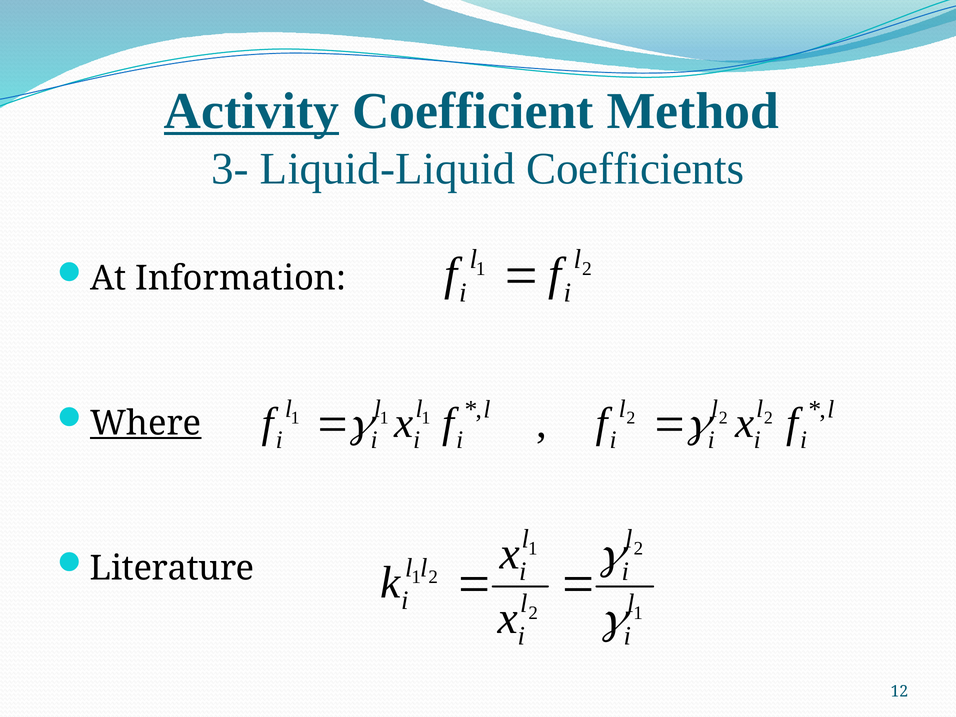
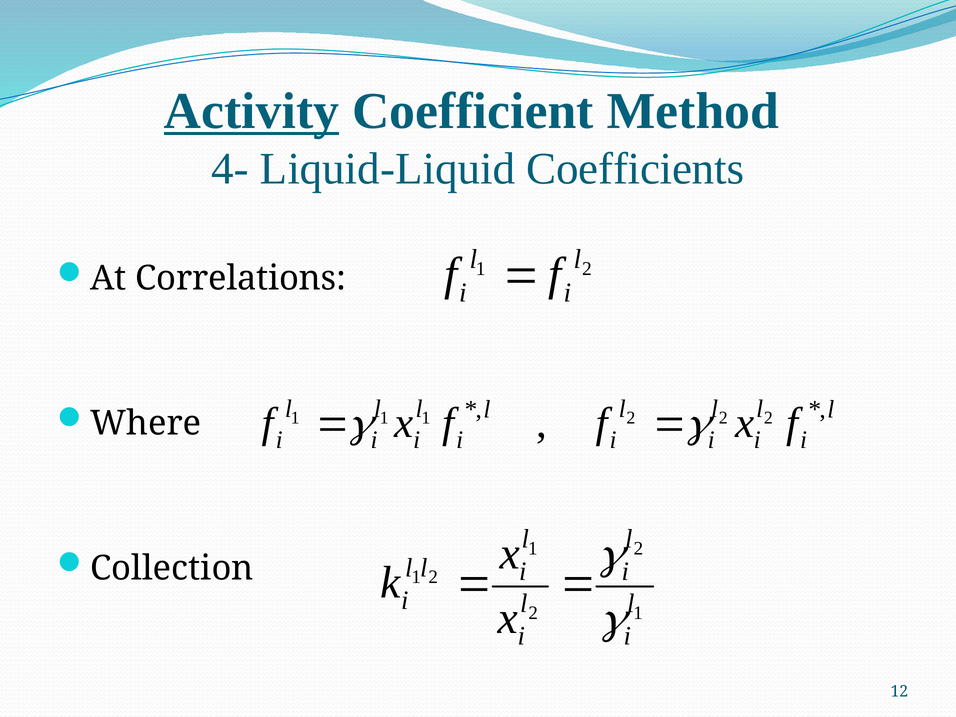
3-: 3- -> 4- (230, 169)
Information: Information -> Correlations (241, 278)
Where underline: present -> none (146, 423)
Literature: Literature -> Collection (172, 568)
